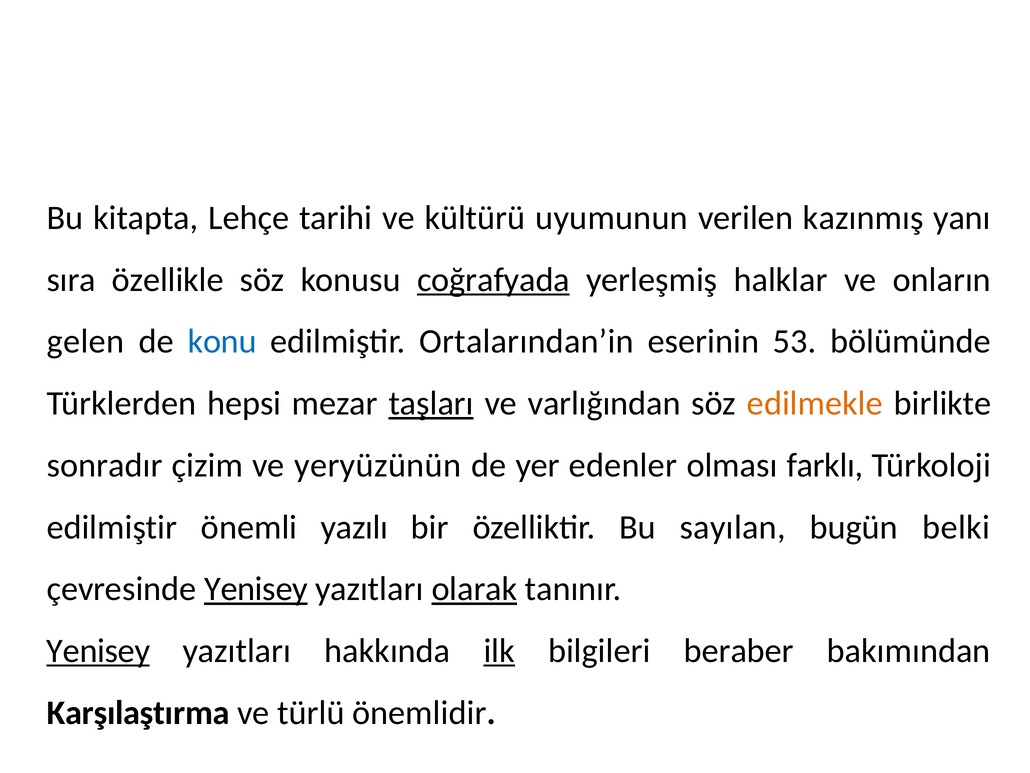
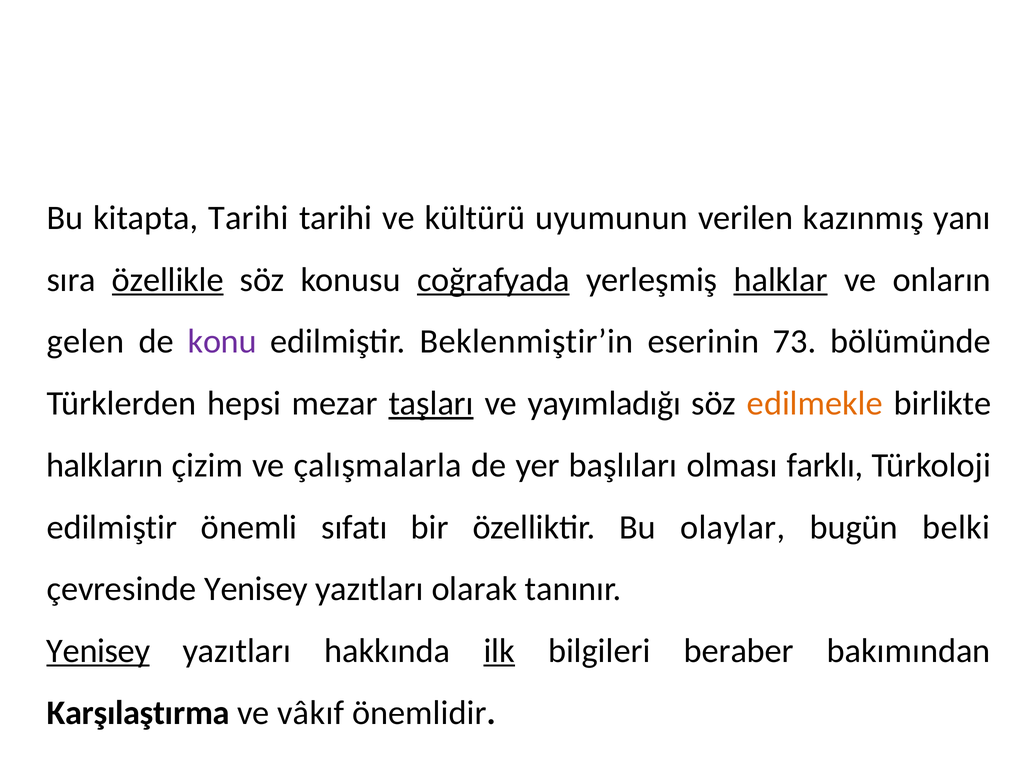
kitapta Lehçe: Lehçe -> Tarihi (248, 218)
özellikle underline: none -> present (168, 280)
halklar underline: none -> present (781, 280)
konu colour: blue -> purple (222, 341)
Ortalarından’in: Ortalarından’in -> Beklenmiştir’in (527, 341)
53: 53 -> 73 (795, 341)
varlığından: varlığından -> yayımladığı (604, 403)
sonradır: sonradır -> halkların (105, 465)
yeryüzünün: yeryüzünün -> çalışmalarla (378, 465)
edenler: edenler -> başlıları (623, 465)
yazılı: yazılı -> sıfatı (354, 527)
sayılan: sayılan -> olaylar (733, 527)
Yenisey underline: present -> none (256, 589)
olarak underline: present -> none (474, 589)
türlü: türlü -> vâkıf (311, 712)
